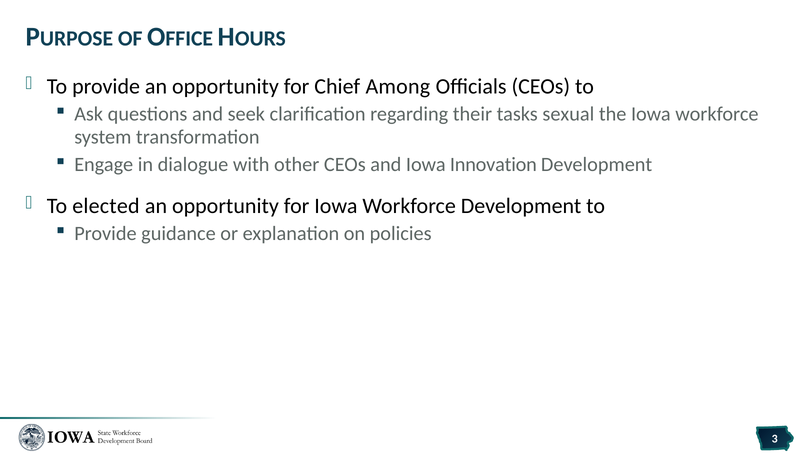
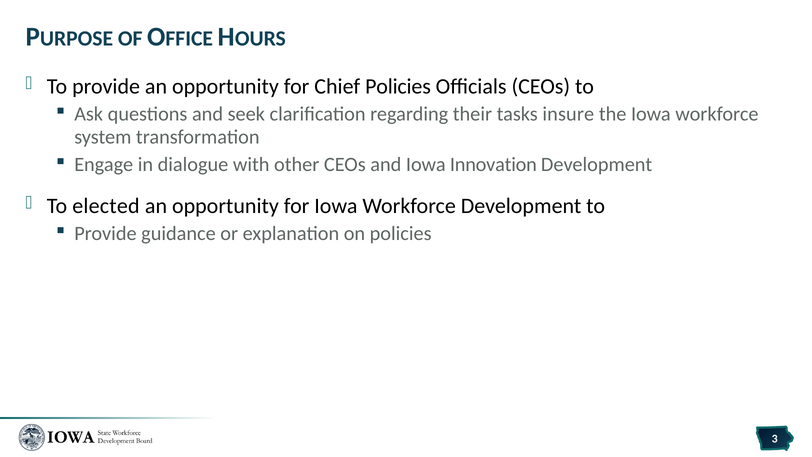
Chief Among: Among -> Policies (398, 86)
sexual: sexual -> insure (568, 114)
